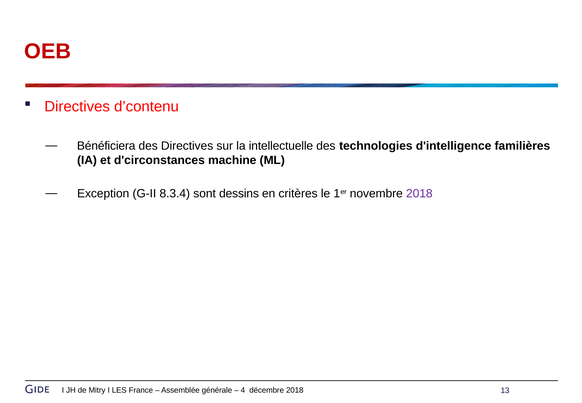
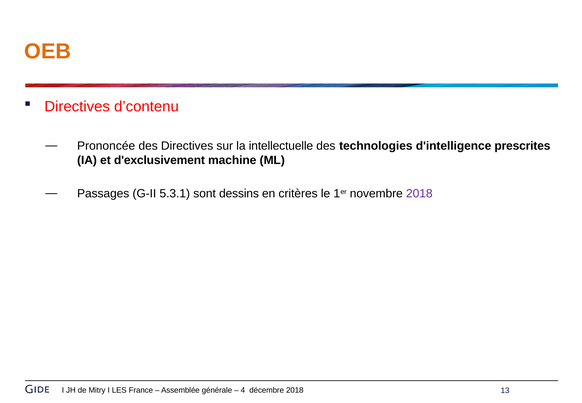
OEB colour: red -> orange (48, 51)
Bénéficiera: Bénéficiera -> Prononcée (106, 146)
familières: familières -> prescrites (522, 146)
d'circonstances: d'circonstances -> d'exclusivement (159, 160)
Exception: Exception -> Passages (103, 194)
8.3.4: 8.3.4 -> 5.3.1 (175, 194)
